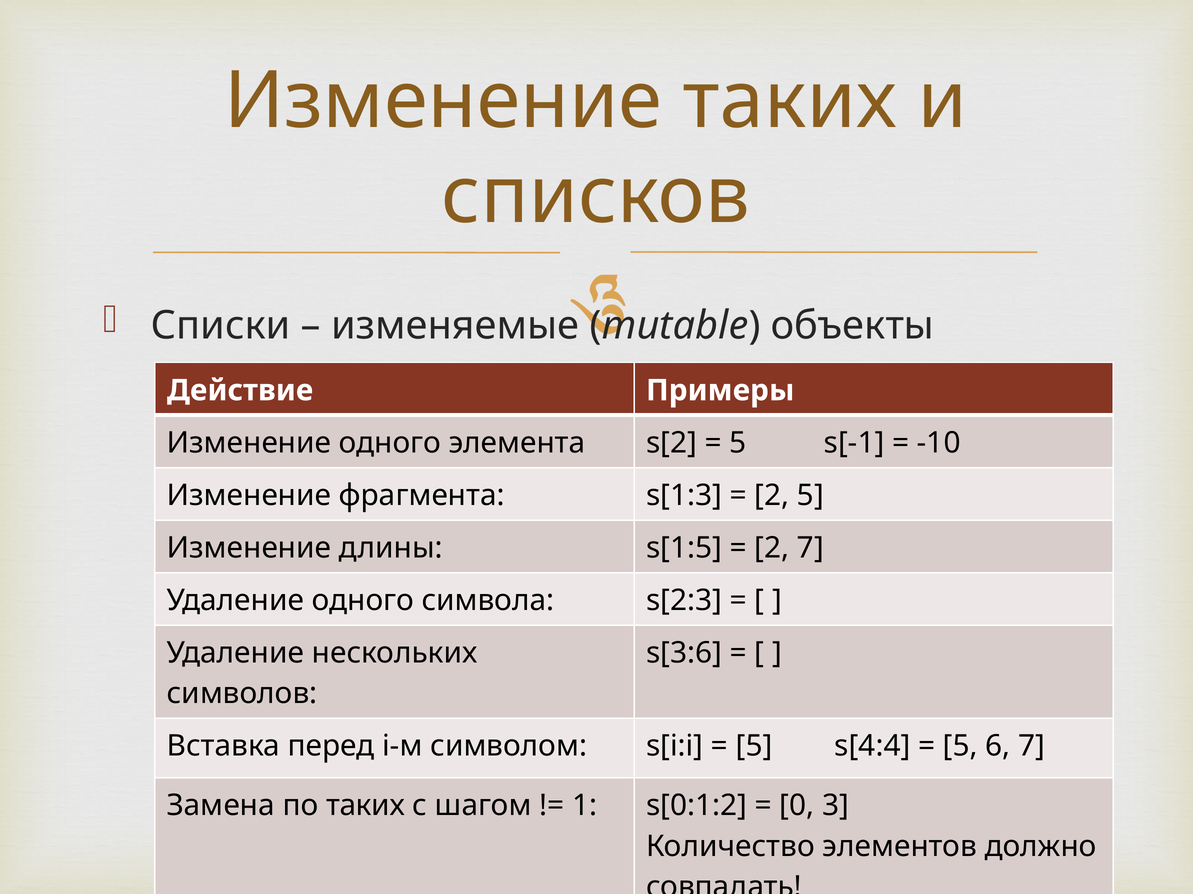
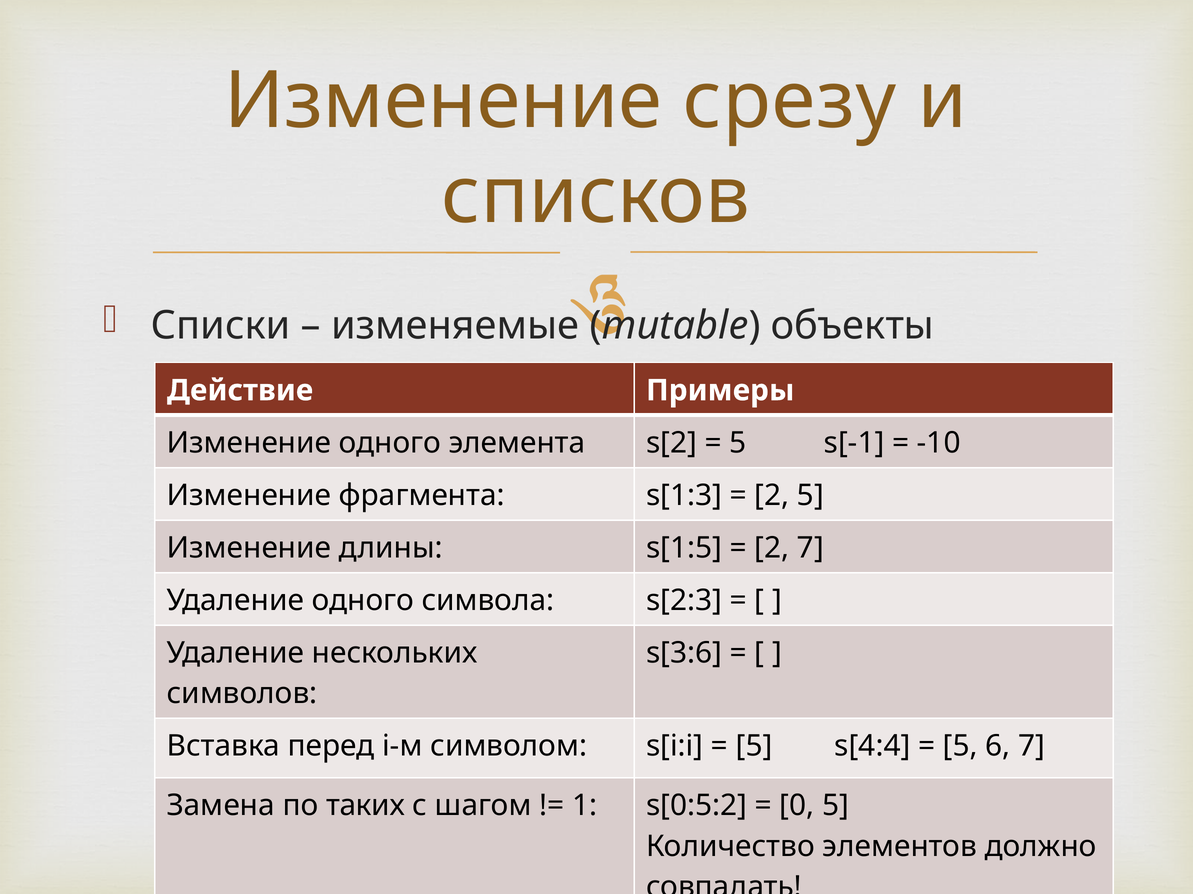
Изменение таких: таких -> срезу (790, 101)
s[0:1:2: s[0:1:2 -> s[0:5:2 (696, 806)
0 3: 3 -> 5 (835, 806)
